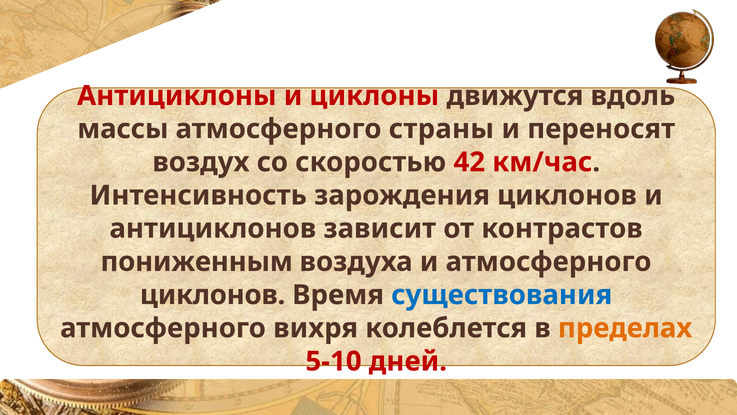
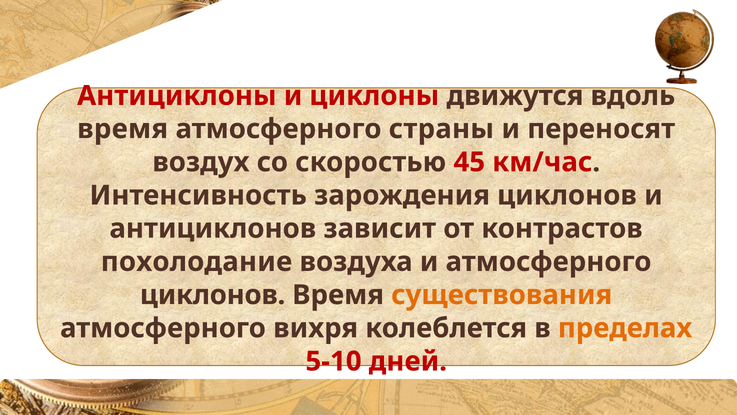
массы: массы -> время (123, 129)
42: 42 -> 45 (469, 162)
пониженным: пониженным -> похолодание (196, 262)
существования colour: blue -> orange (502, 295)
